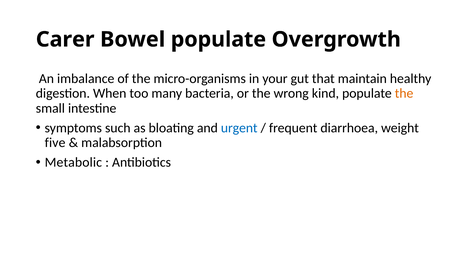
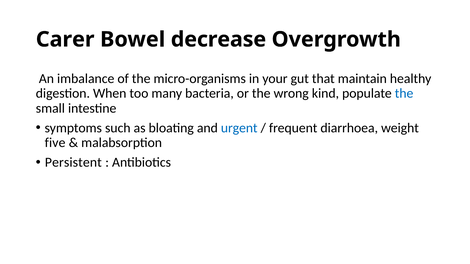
Bowel populate: populate -> decrease (218, 39)
the colour: orange -> blue (404, 94)
Metabolic: Metabolic -> Persistent (73, 163)
